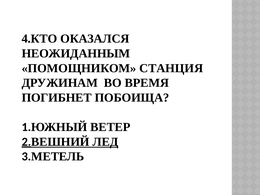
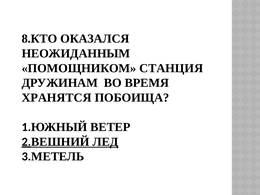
4.КТО: 4.КТО -> 8.КТО (39, 39)
ПОГИБНЕТ: ПОГИБНЕТ -> ХРАНЯТСЯ (57, 98)
